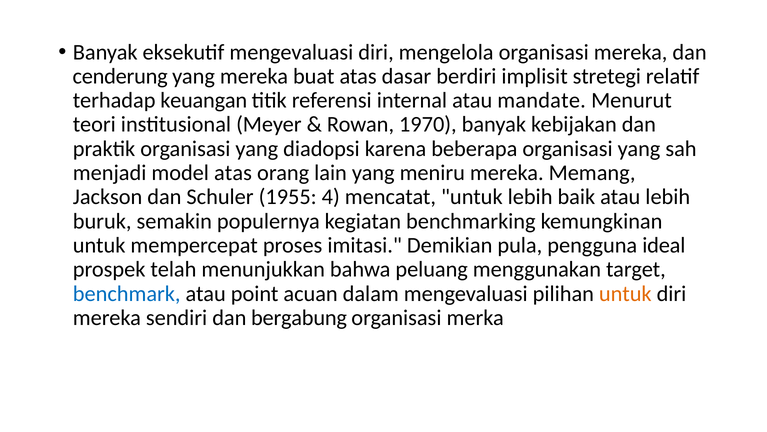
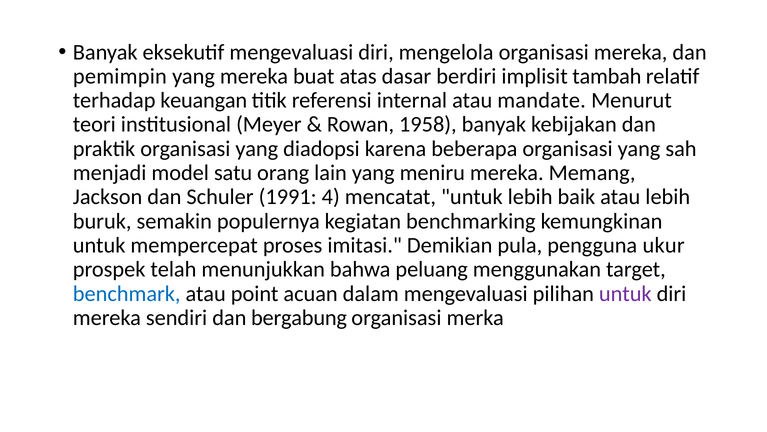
cenderung: cenderung -> pemimpin (120, 76)
stretegi: stretegi -> tambah (607, 76)
1970: 1970 -> 1958 (428, 124)
model atas: atas -> satu (233, 173)
1955: 1955 -> 1991 (288, 197)
ideal: ideal -> ukur (664, 245)
untuk colour: orange -> purple (625, 293)
